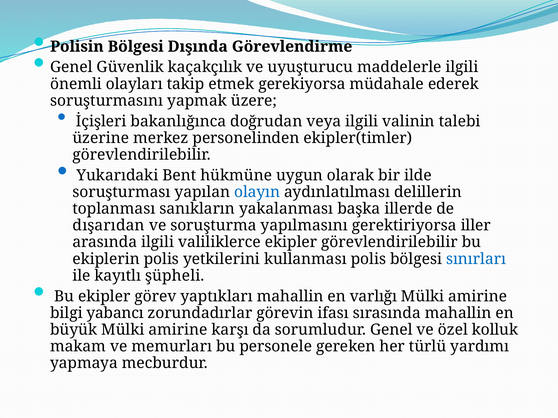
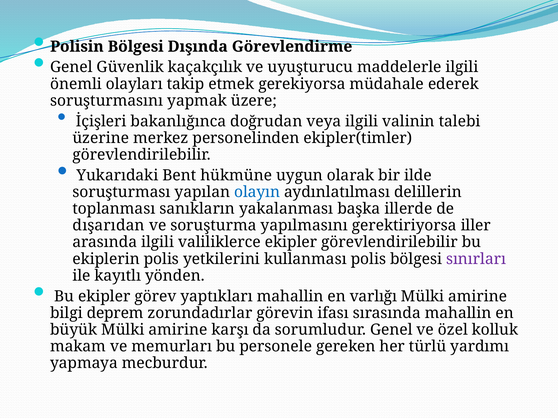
sınırları colour: blue -> purple (476, 259)
şüpheli: şüpheli -> yönden (175, 276)
yabancı: yabancı -> deprem (115, 313)
